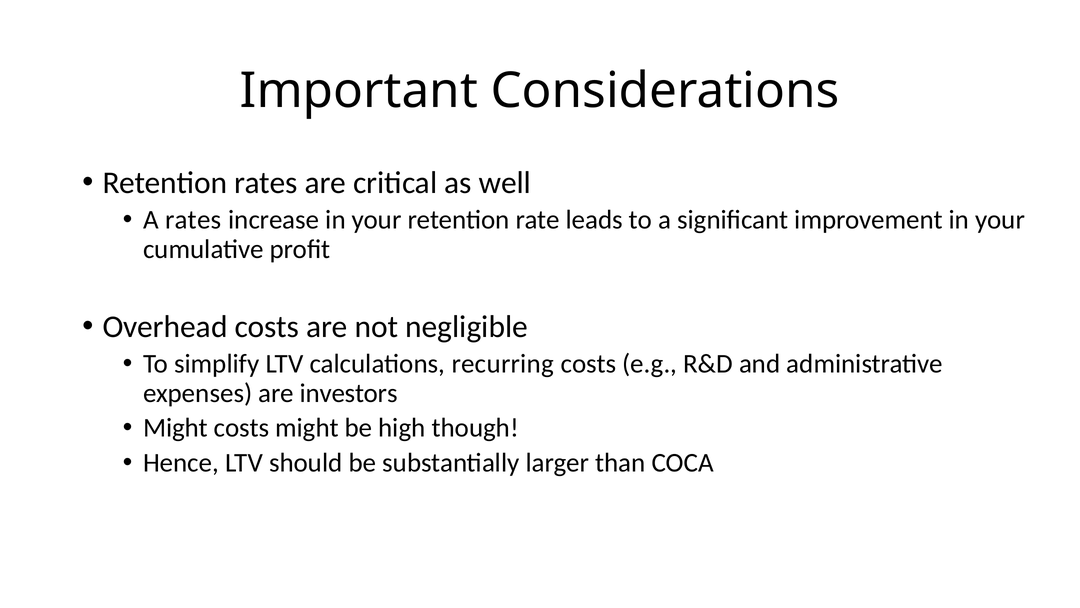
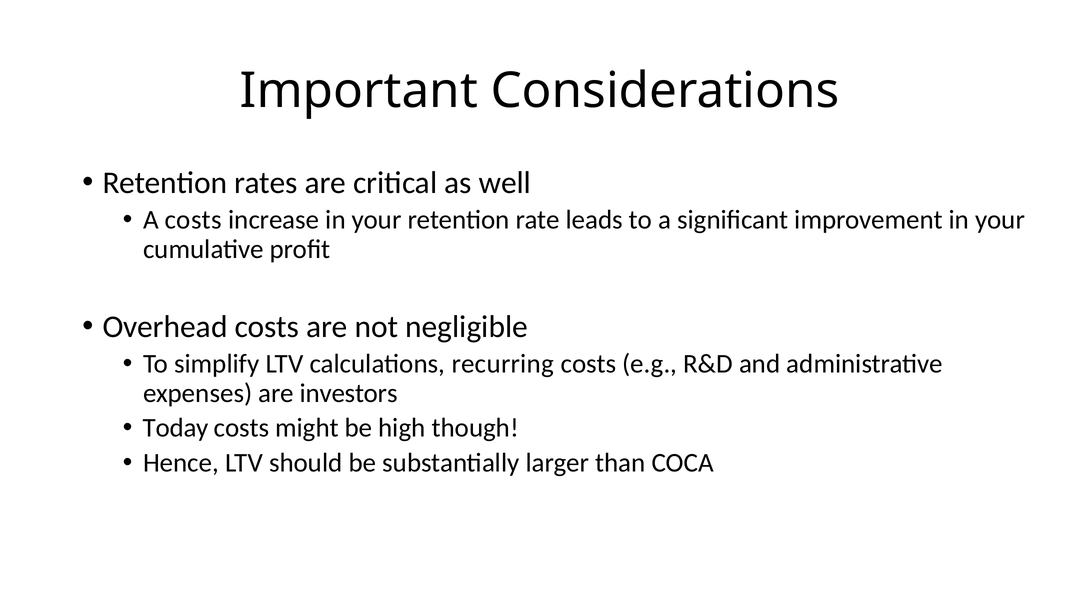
A rates: rates -> costs (193, 220)
Might: Might -> Today (176, 428)
